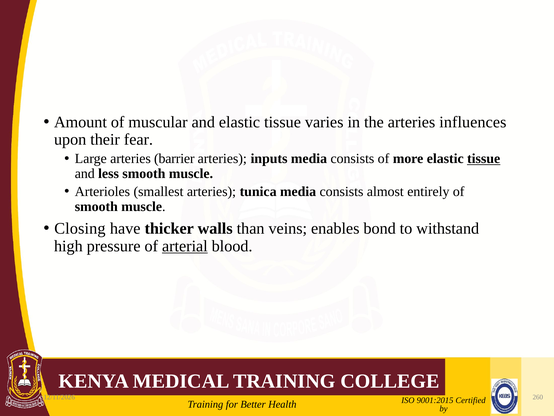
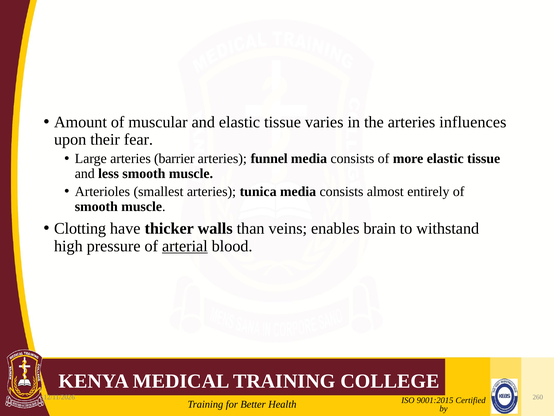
inputs: inputs -> funnel (269, 159)
tissue underline: present -> none (484, 159)
Closing: Closing -> Clotting (80, 228)
bond: bond -> brain (380, 228)
